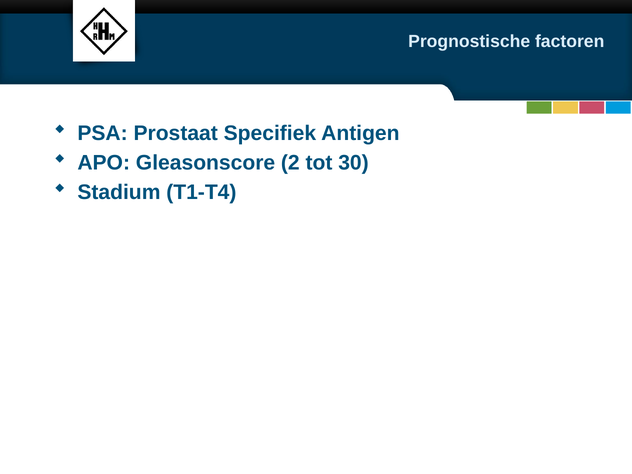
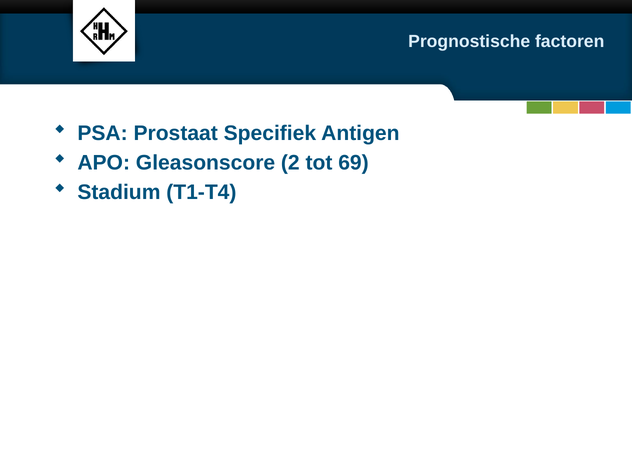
30: 30 -> 69 (354, 163)
